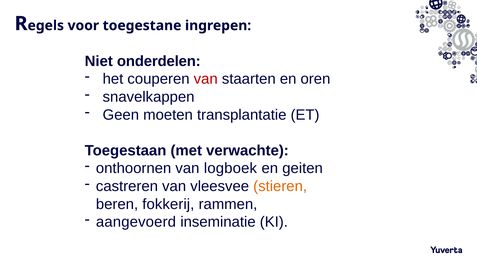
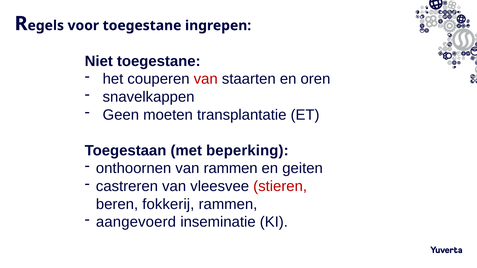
Niet onderdelen: onderdelen -> toegestane (159, 61)
verwachte: verwachte -> beperking (247, 151)
van logboek: logboek -> rammen (231, 169)
stieren colour: orange -> red (280, 186)
